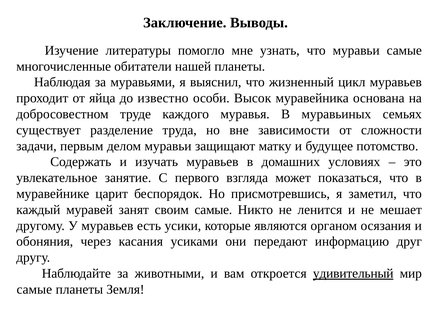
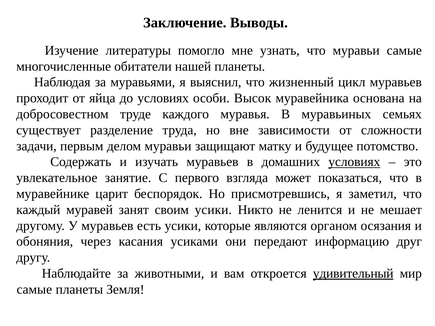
до известно: известно -> условиях (163, 98)
условиях underline: none -> present (354, 162)
своим самые: самые -> усики (213, 210)
